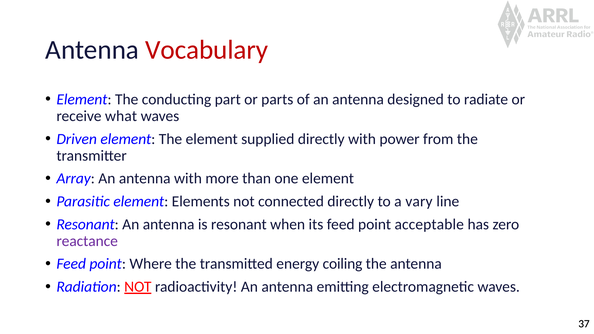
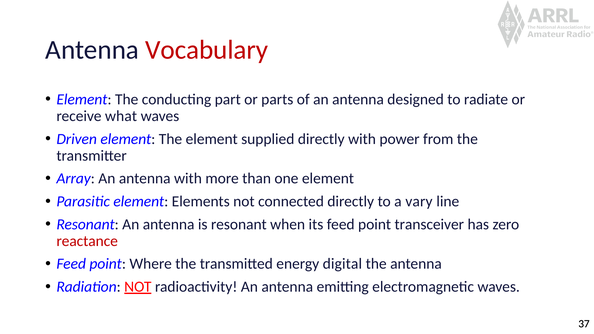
acceptable: acceptable -> transceiver (429, 224)
reactance colour: purple -> red (87, 241)
coiling: coiling -> digital (342, 264)
